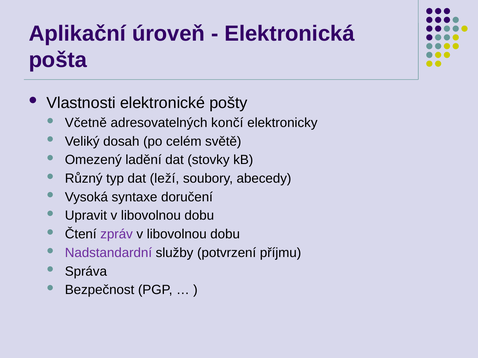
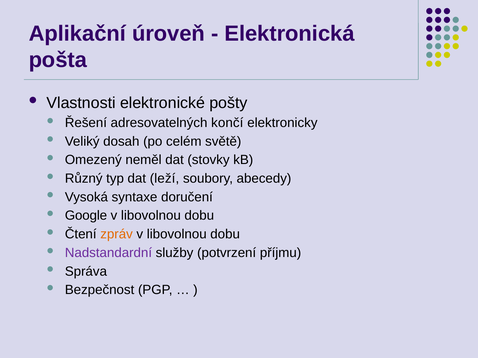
Včetně: Včetně -> Řešení (86, 123)
ladění: ladění -> neměl (144, 160)
Upravit: Upravit -> Google (86, 216)
zpráv colour: purple -> orange (117, 235)
